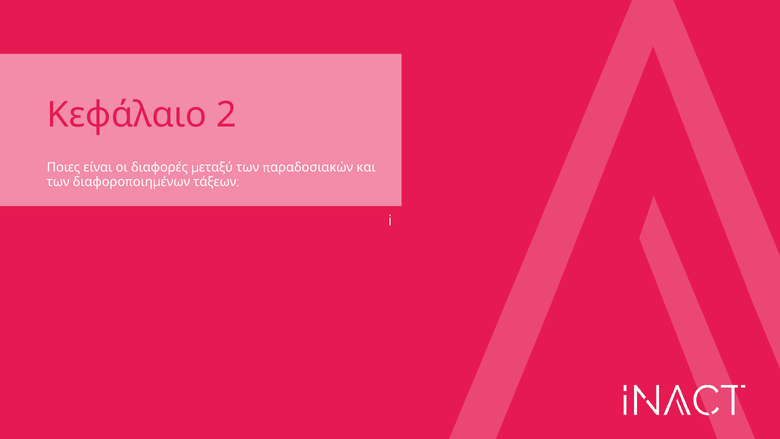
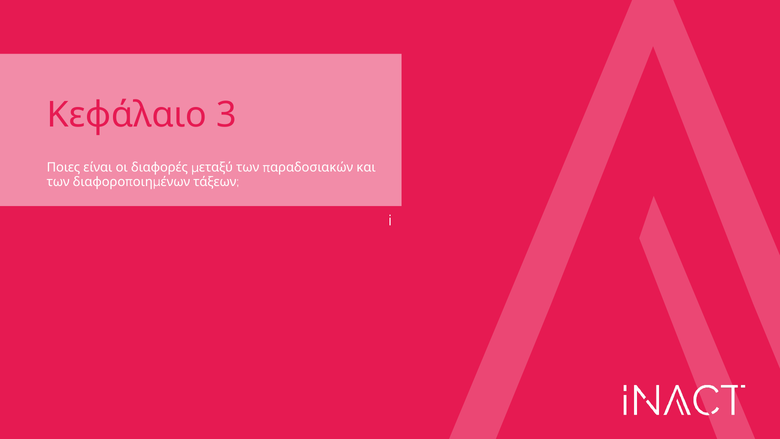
2: 2 -> 3 (226, 115)
